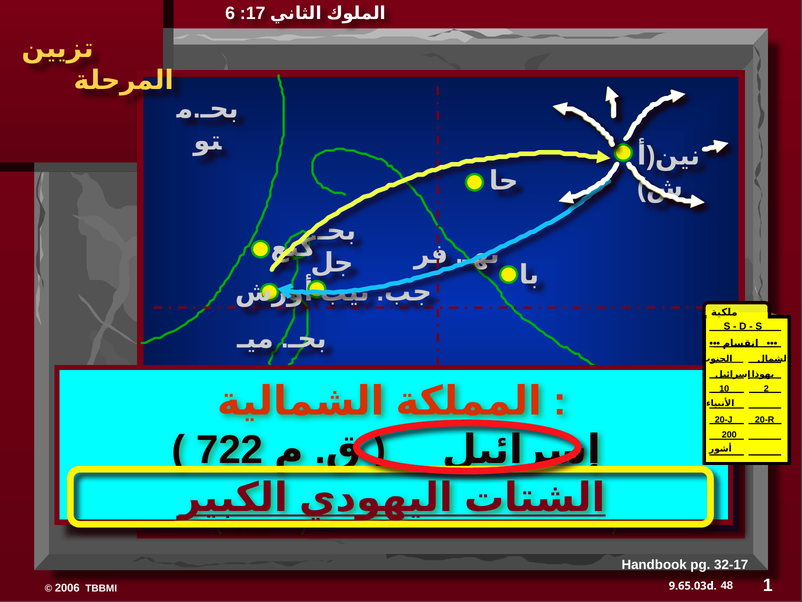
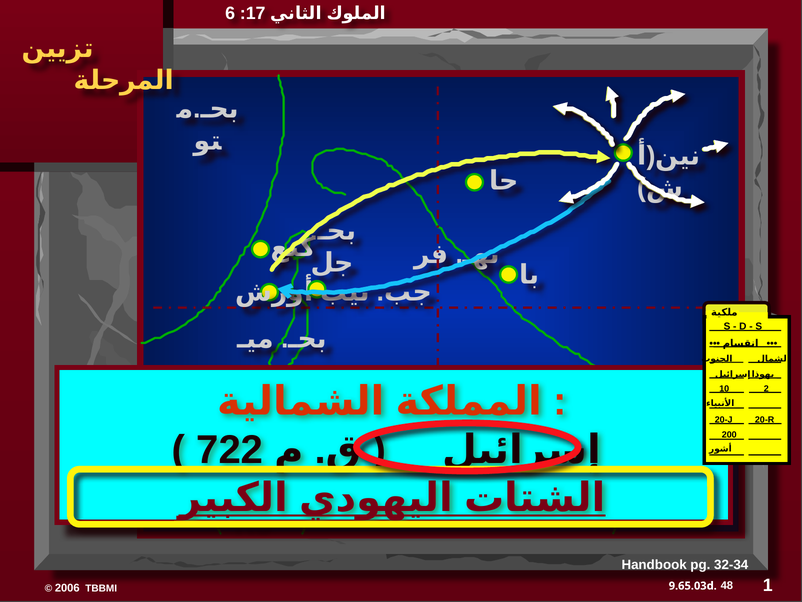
32-17: 32-17 -> 32-34 (731, 564)
